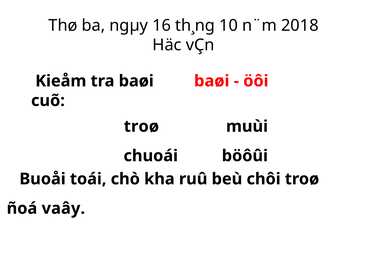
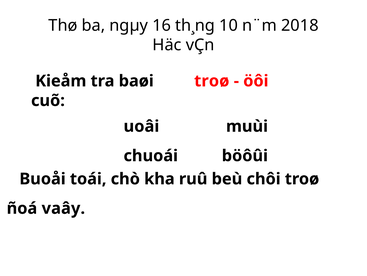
baøi: baøi -> troø (212, 81)
troø: troø -> uoâi (141, 126)
